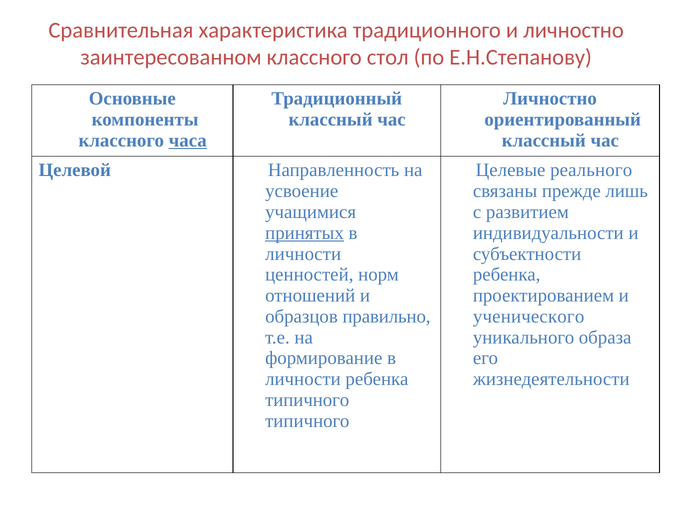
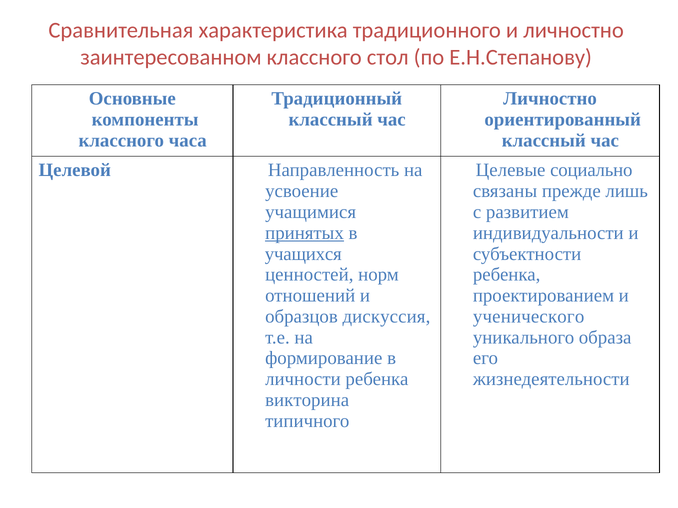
часа underline: present -> none (188, 141)
реального: реального -> социально (591, 170)
личности: личности -> учащихся (303, 254)
правильно: правильно -> дискуссия (386, 317)
типичного: типичного -> викторина (307, 400)
